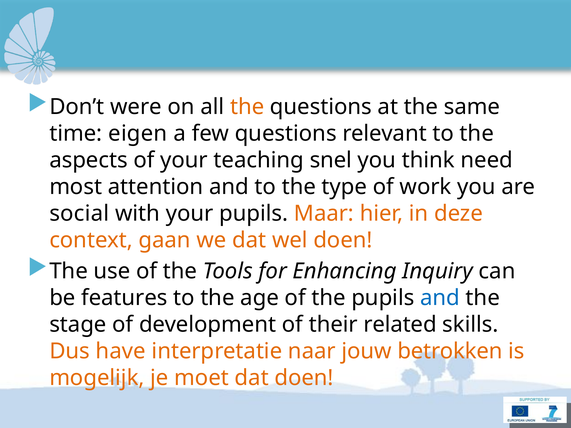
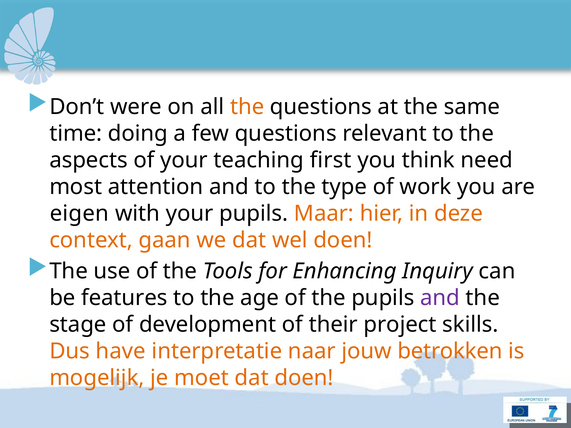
eigen: eigen -> doing (138, 134)
snel: snel -> first (331, 160)
social: social -> eigen (79, 214)
and colour: blue -> purple (440, 298)
related: related -> project (400, 325)
